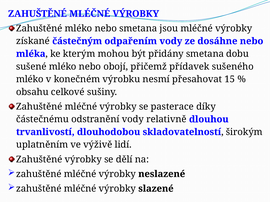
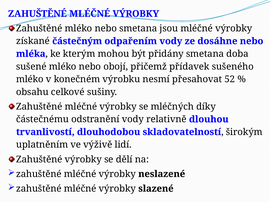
dobu: dobu -> doba (237, 54)
15: 15 -> 52 (230, 79)
pasterace: pasterace -> mléčných (172, 107)
